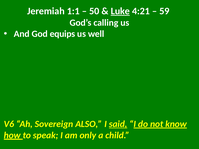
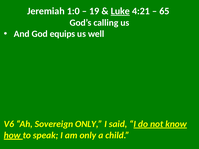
1:1: 1:1 -> 1:0 (73, 11)
50: 50 -> 19 (94, 11)
59: 59 -> 65 (164, 11)
Sovereign ALSO: ALSO -> ONLY (89, 124)
said underline: present -> none (118, 124)
